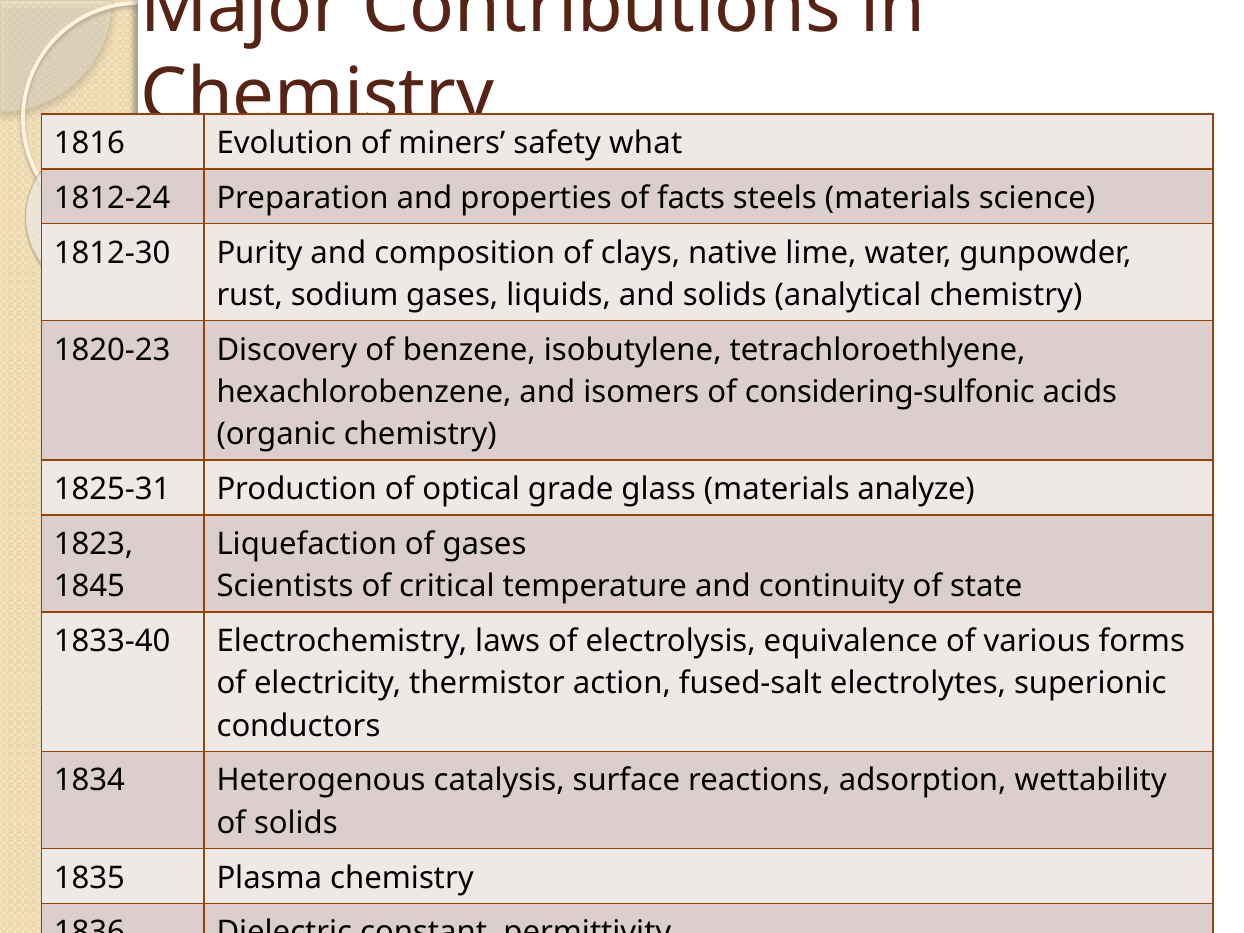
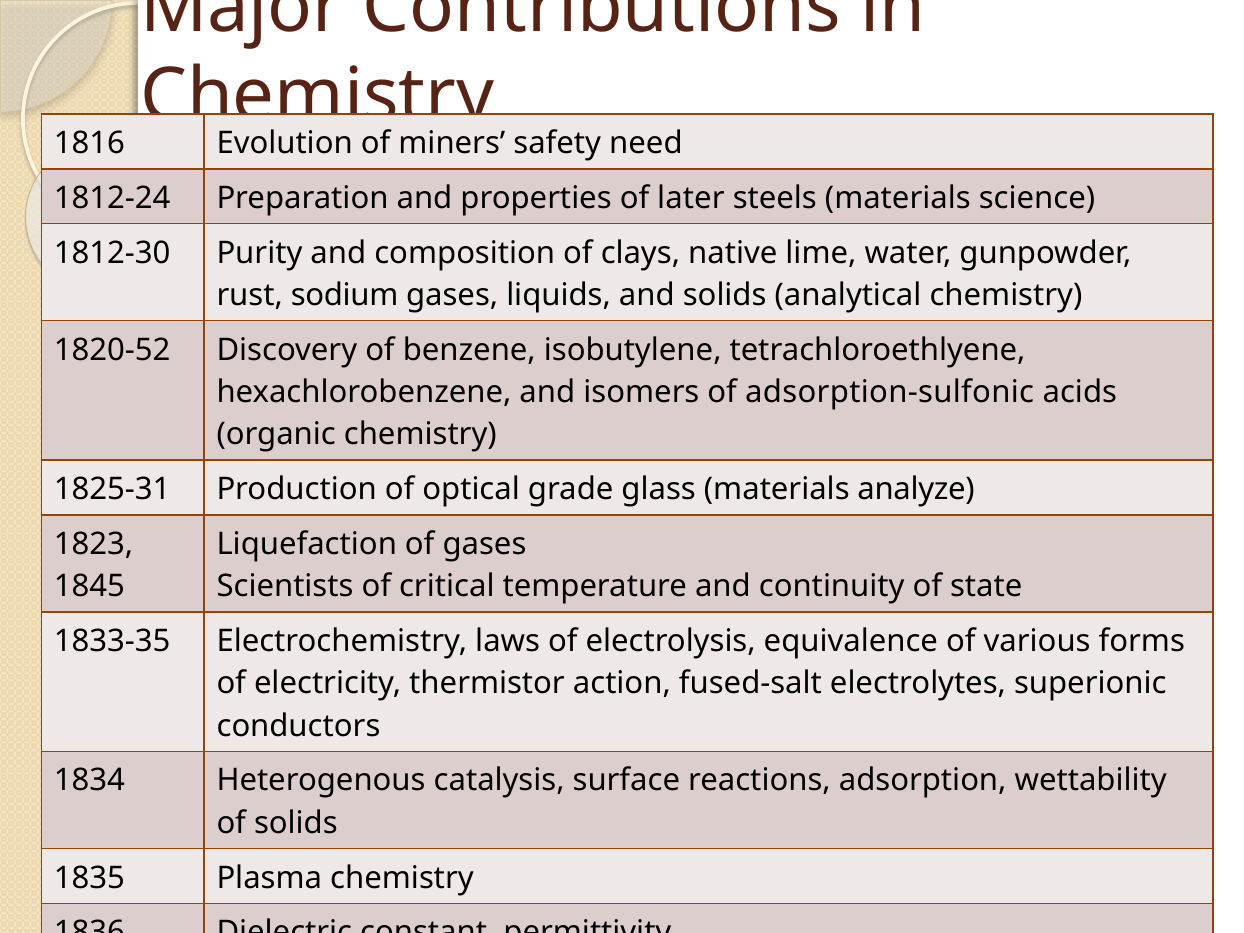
what: what -> need (646, 143)
facts: facts -> later (691, 198)
1820-23: 1820-23 -> 1820-52 (112, 350)
considering-sulfonic: considering-sulfonic -> adsorption-sulfonic (890, 392)
1833-40: 1833-40 -> 1833-35 (112, 641)
